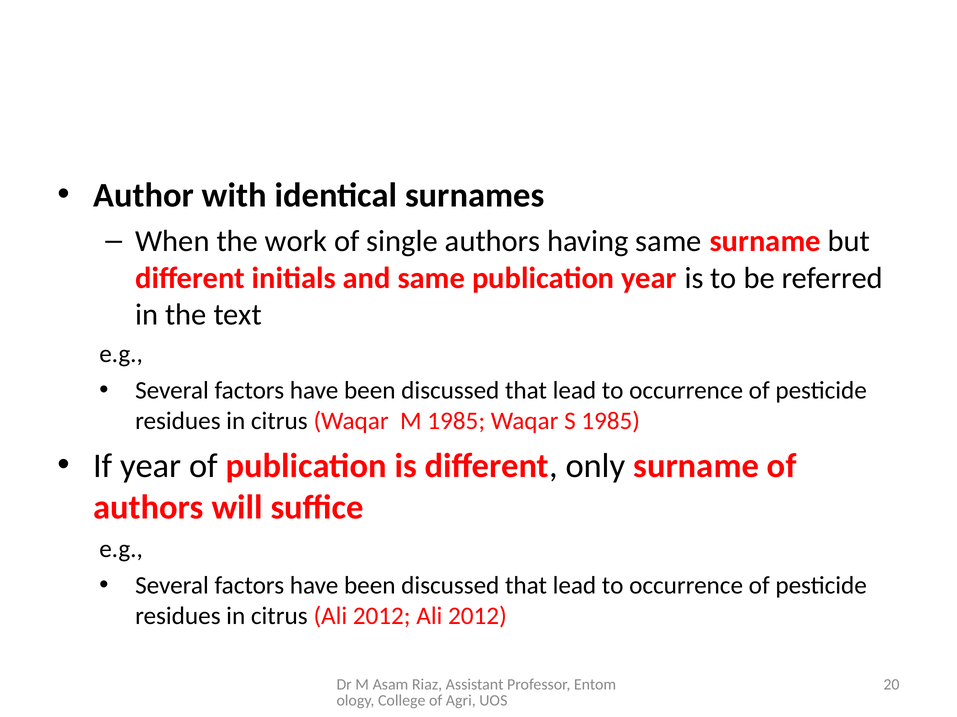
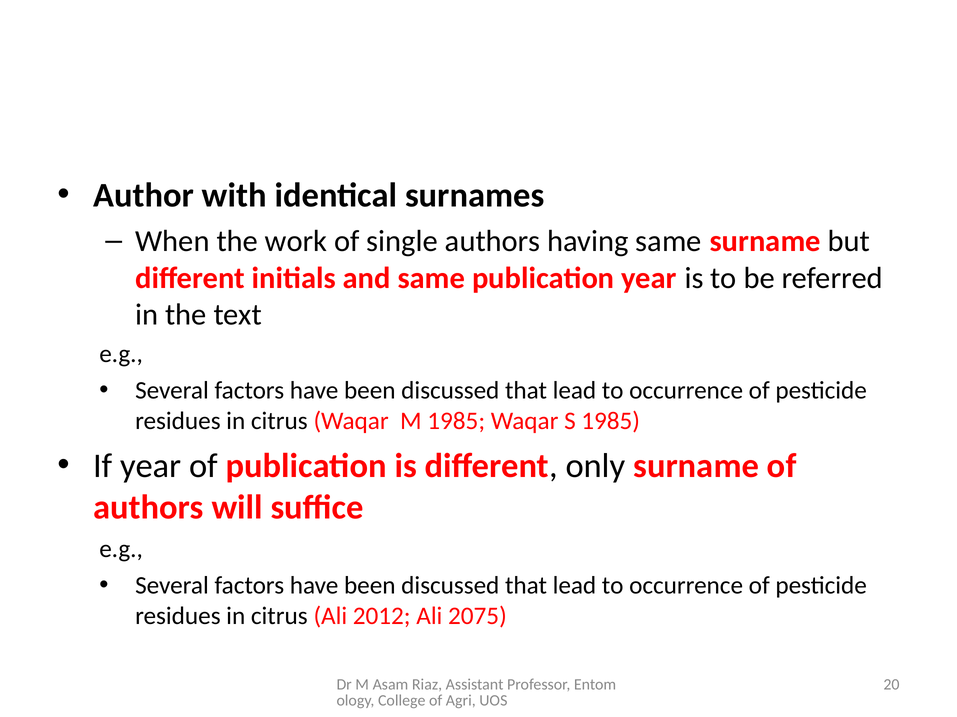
2012 Ali 2012: 2012 -> 2075 (477, 616)
